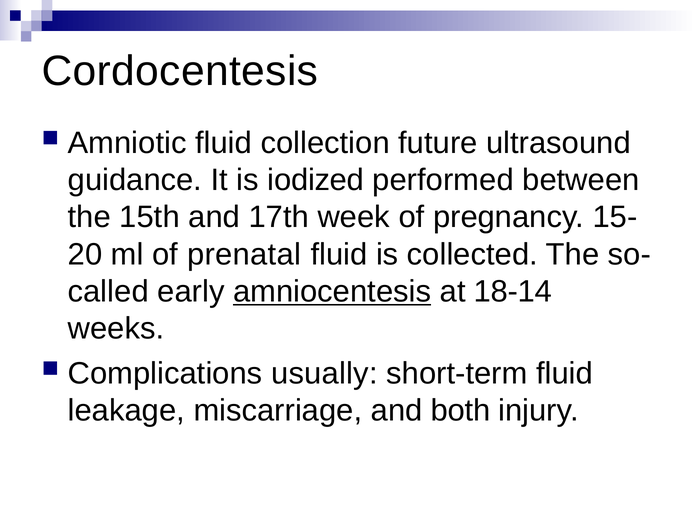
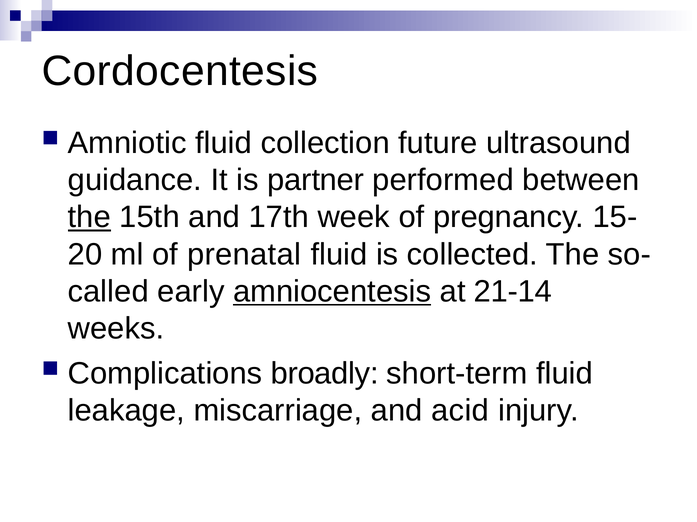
iodized: iodized -> partner (316, 180)
the underline: none -> present (89, 217)
18-14: 18-14 -> 21-14 (513, 292)
usually: usually -> broadly (325, 374)
both: both -> acid (460, 411)
